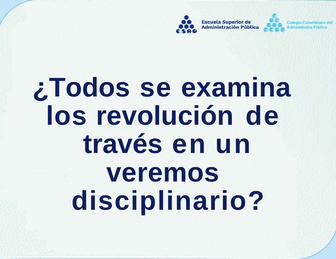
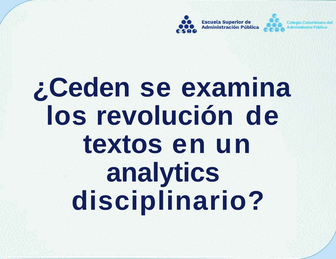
¿Todos: ¿Todos -> ¿Ceden (82, 88)
través: través -> textos (123, 144)
veremos: veremos -> analytics (163, 173)
